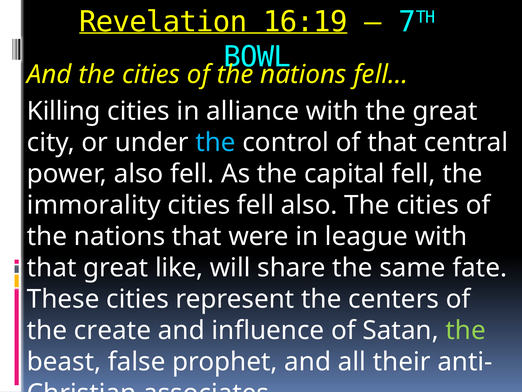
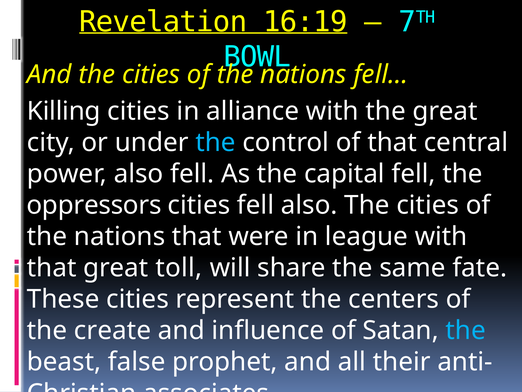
immorality: immorality -> oppressors (94, 205)
like: like -> toll (179, 268)
the colour: light green -> light blue (466, 330)
